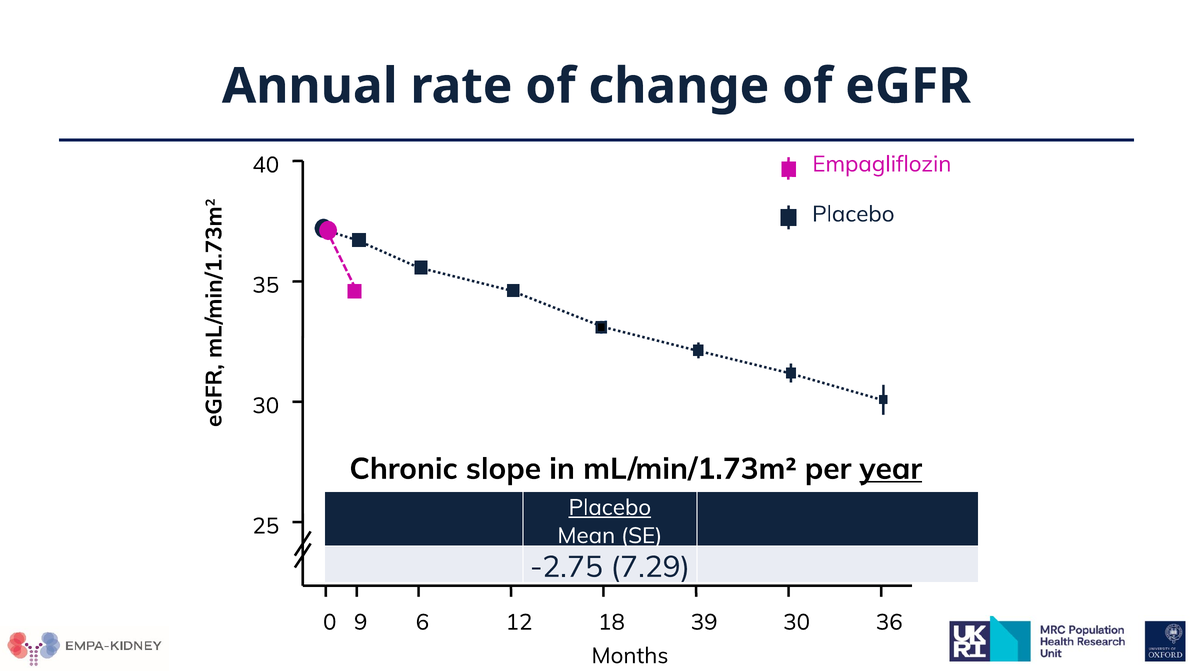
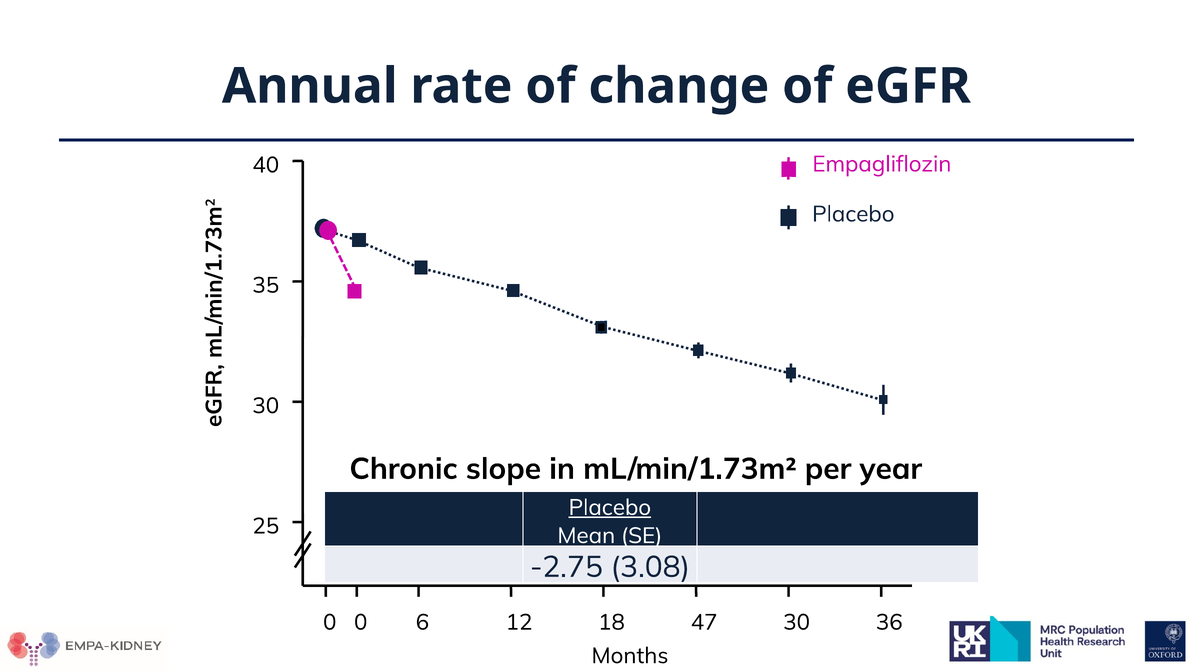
year underline: present -> none (891, 469)
7.29: 7.29 -> 3.08 (650, 567)
0 9: 9 -> 0 (361, 622)
39: 39 -> 47 (704, 622)
